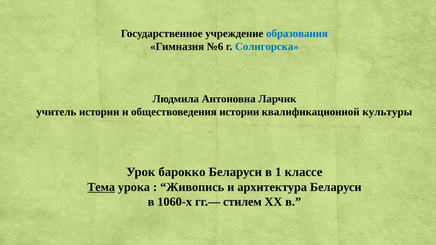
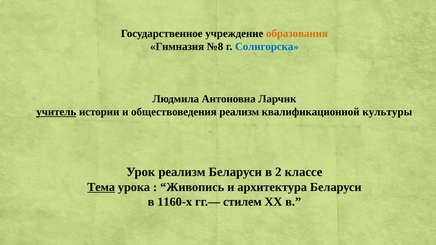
образования colour: blue -> orange (297, 34)
№6: №6 -> №8 (215, 47)
учитель underline: none -> present (56, 112)
обществоведения истории: истории -> реализм (239, 112)
Урок барокко: барокко -> реализм (182, 172)
1: 1 -> 2 (278, 172)
1060-х: 1060-х -> 1160-х (175, 202)
